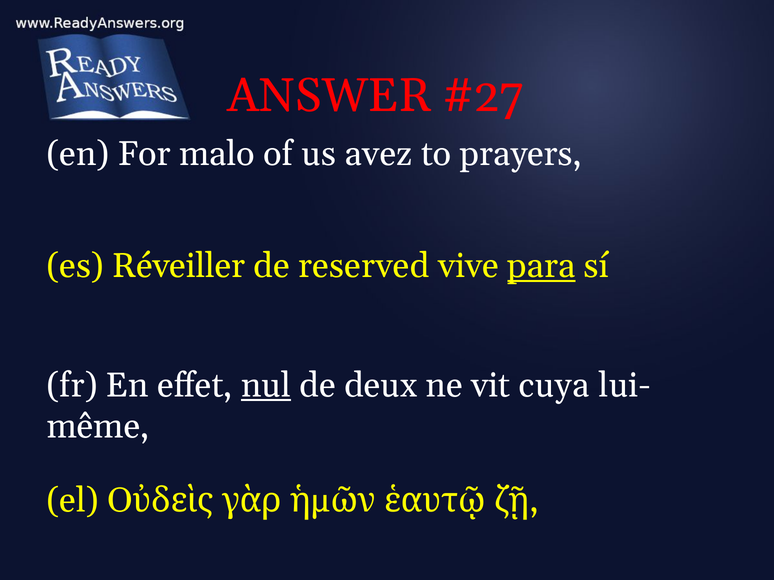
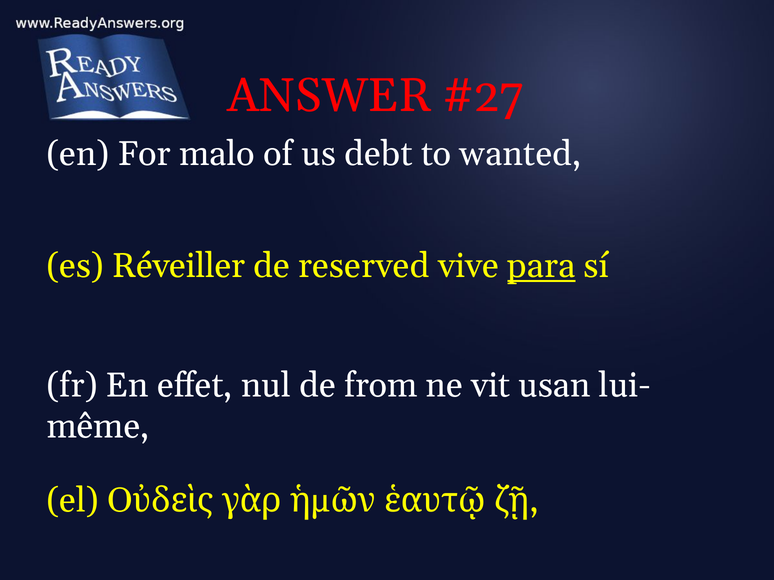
avez: avez -> debt (378, 154)
prayers: prayers -> wanted (521, 154)
nul underline: present -> none (266, 386)
deux: deux -> from (381, 386)
cuya: cuya -> usan (554, 386)
